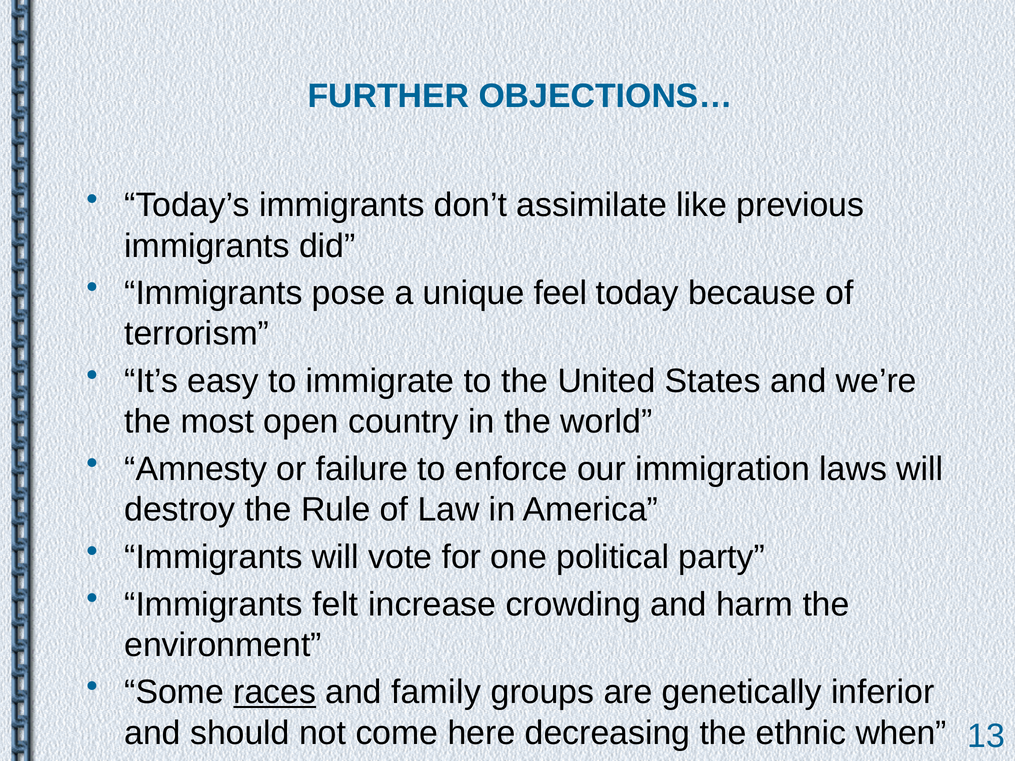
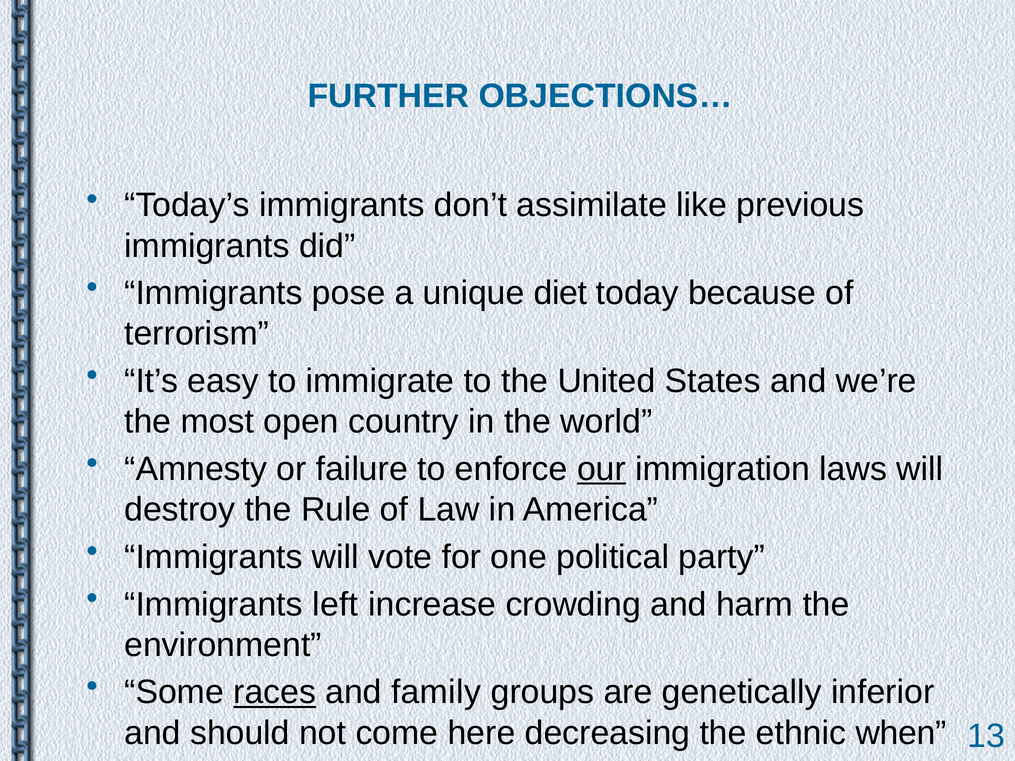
feel: feel -> diet (560, 293)
our underline: none -> present (601, 469)
felt: felt -> left (335, 605)
